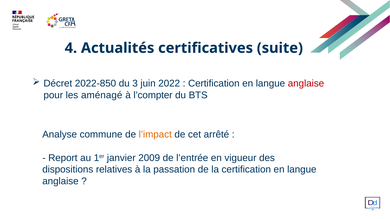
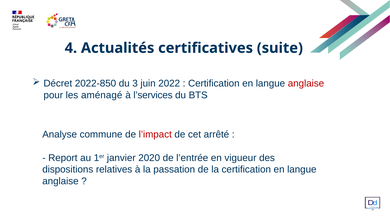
l’compter: l’compter -> l’services (153, 95)
l’impact colour: orange -> red (155, 135)
2009: 2009 -> 2020 (149, 158)
